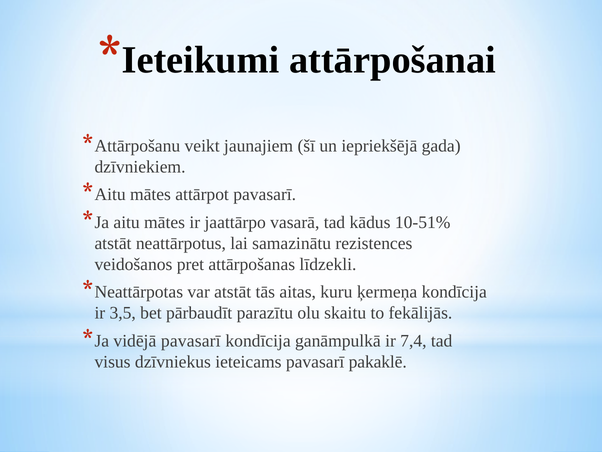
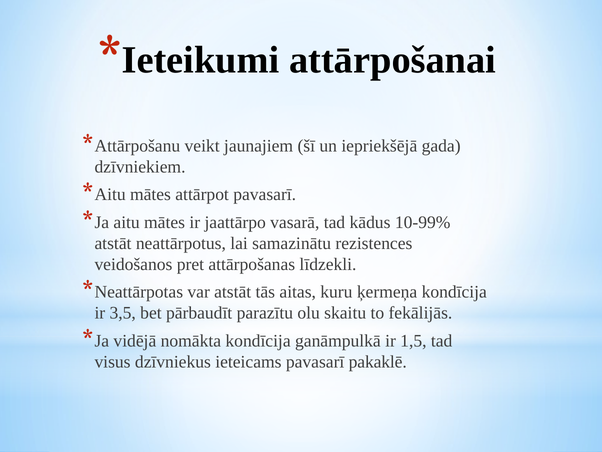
10-51%: 10-51% -> 10-99% (423, 222)
vidējā pavasarī: pavasarī -> nomākta (191, 340)
7,4: 7,4 -> 1,5 (413, 340)
